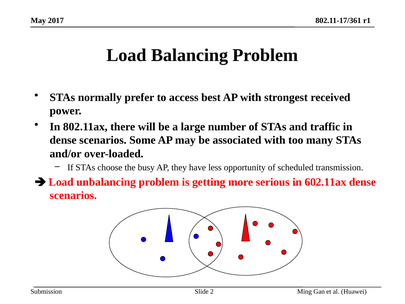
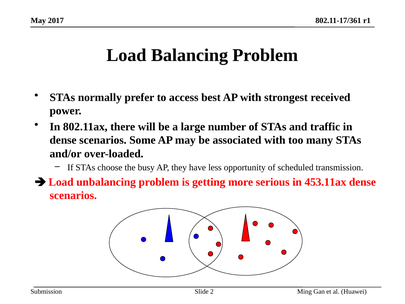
602.11ax: 602.11ax -> 453.11ax (325, 182)
